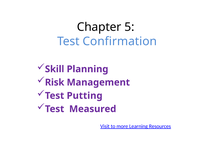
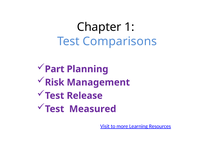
5: 5 -> 1 (129, 27)
Confirmation: Confirmation -> Comparisons (120, 41)
Skill: Skill -> Part (55, 69)
Putting: Putting -> Release (85, 96)
